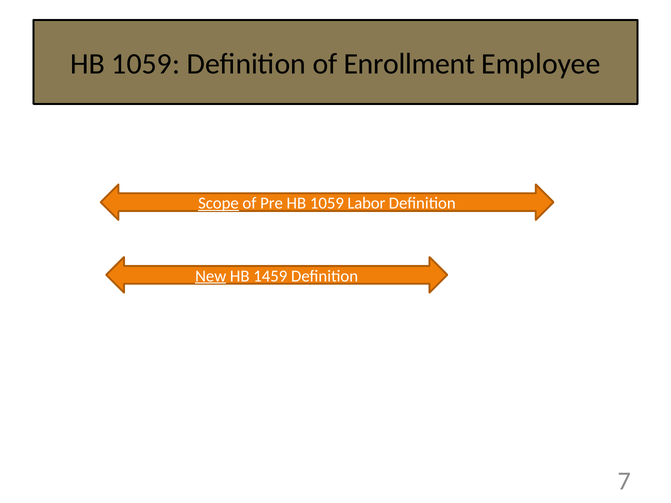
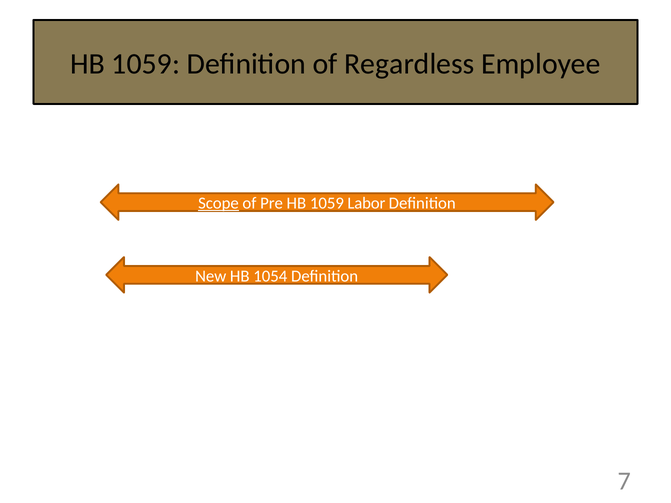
Enrollment: Enrollment -> Regardless (409, 64)
New underline: present -> none (211, 276)
1459: 1459 -> 1054 (270, 276)
